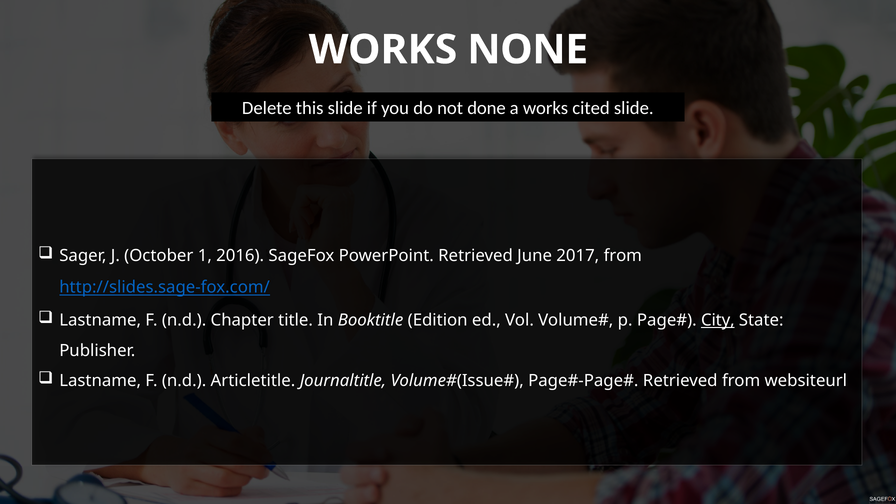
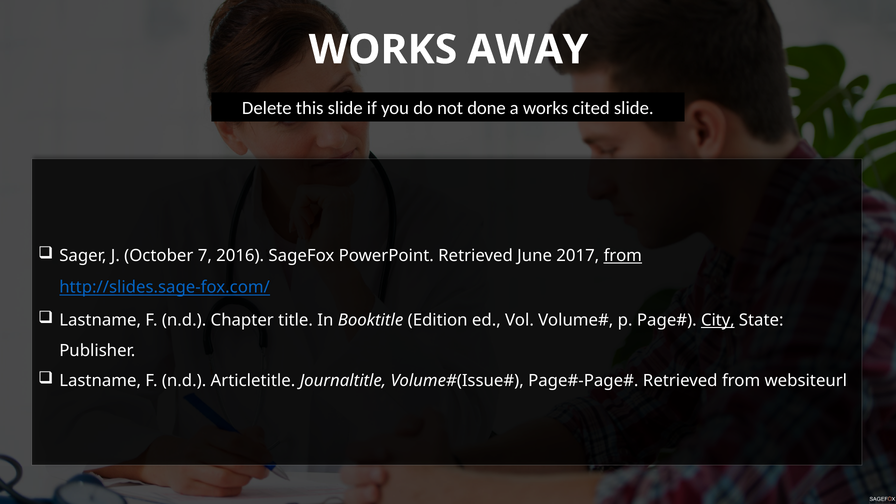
NONE: NONE -> AWAY (528, 50)
1: 1 -> 7 (205, 256)
from underline: none -> present (623, 256)
